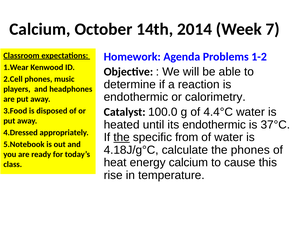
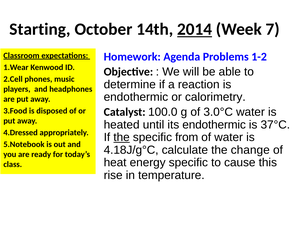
Calcium: Calcium -> Starting (40, 29)
2014 underline: none -> present (195, 29)
4.4°C: 4.4°C -> 3.0°C (218, 112)
the phones: phones -> change (250, 150)
energy calcium: calcium -> specific (188, 163)
